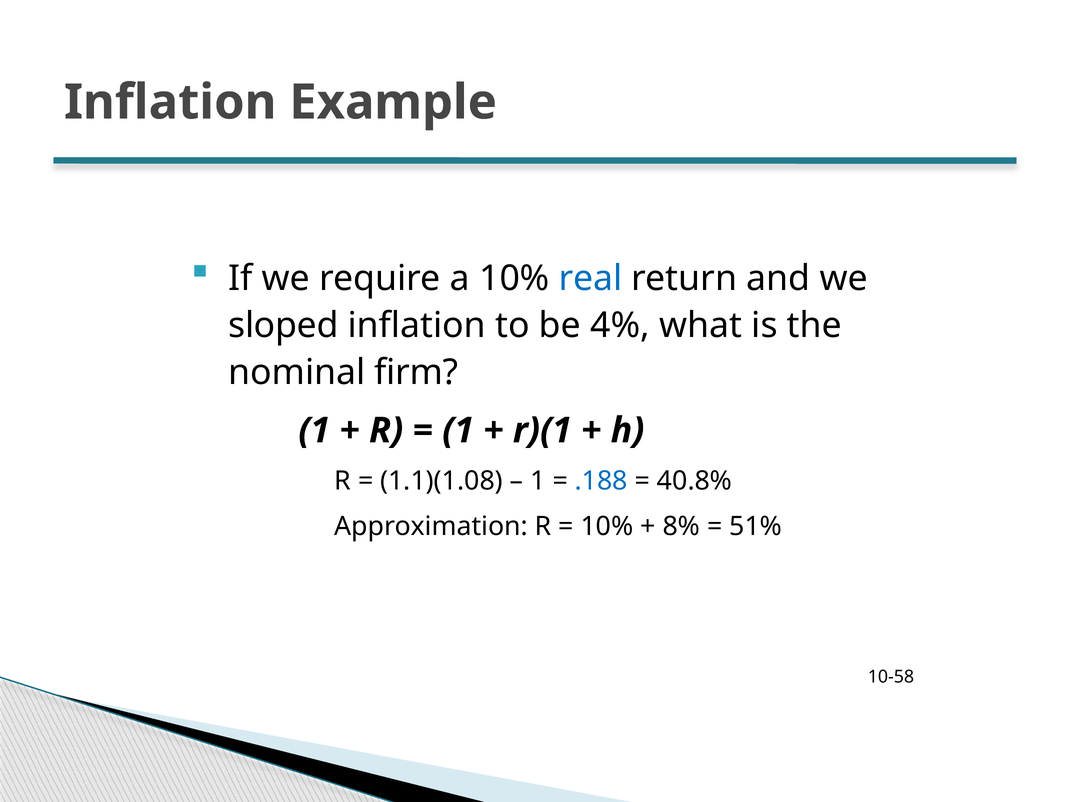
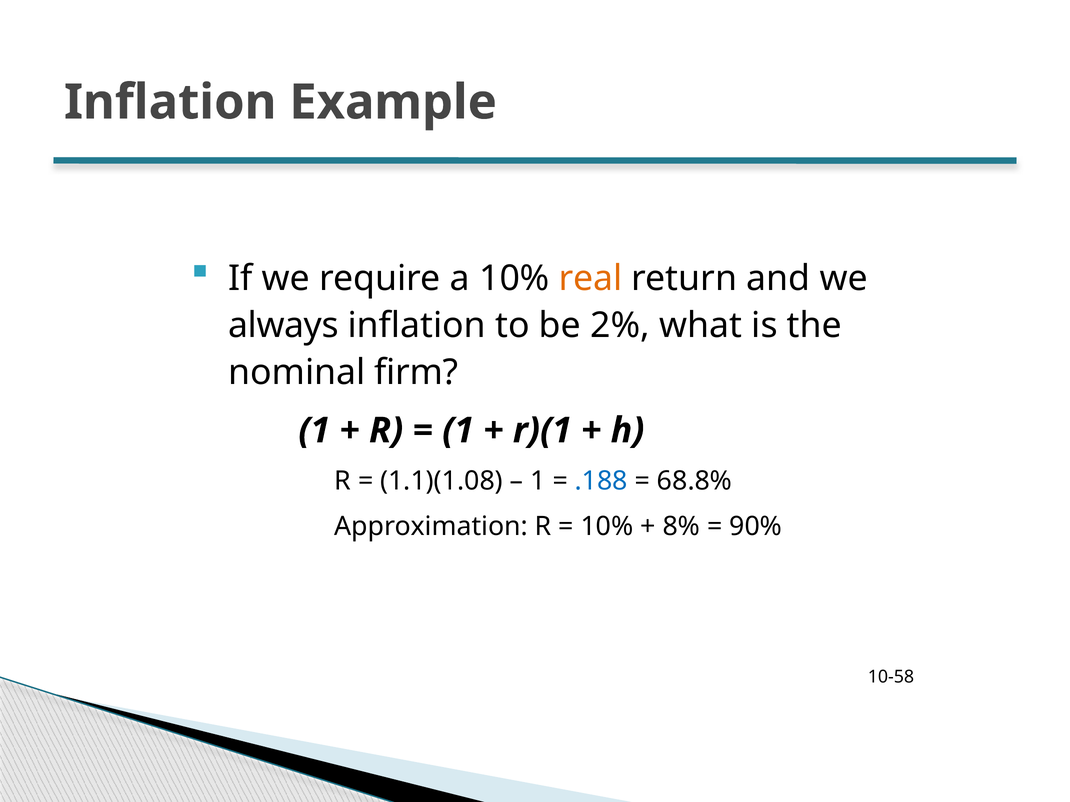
real colour: blue -> orange (590, 278)
sloped: sloped -> always (283, 325)
4%: 4% -> 2% (620, 325)
40.8%: 40.8% -> 68.8% (695, 481)
51%: 51% -> 90% (756, 527)
